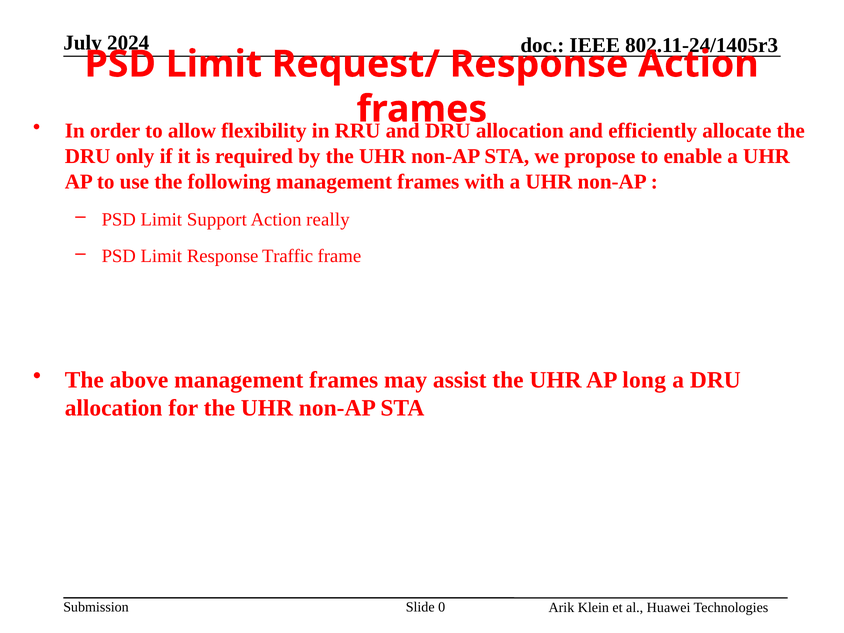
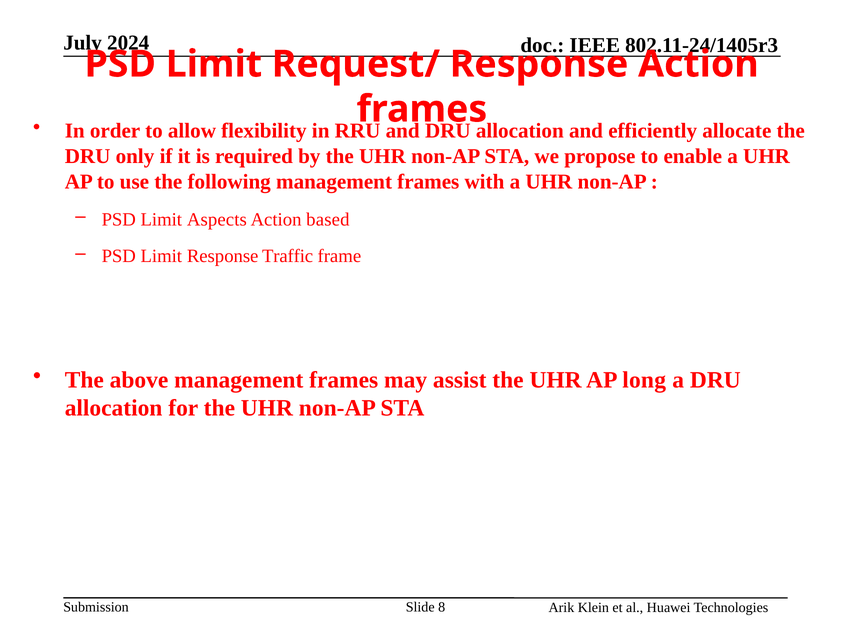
Support: Support -> Aspects (217, 219)
really: really -> based (328, 219)
0: 0 -> 8 (442, 607)
